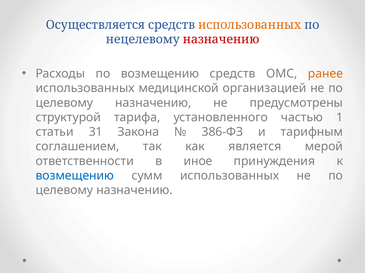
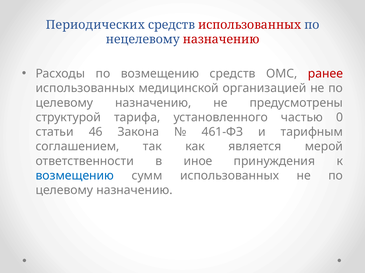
Осуществляется: Осуществляется -> Периодических (95, 25)
использованных colour: orange -> red (250, 25)
ранее colour: orange -> red (325, 74)
1: 1 -> 0 (340, 118)
31: 31 -> 46 (96, 132)
386-ФЗ: 386-ФЗ -> 461-ФЗ (222, 132)
